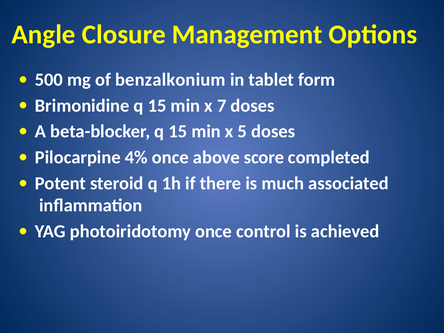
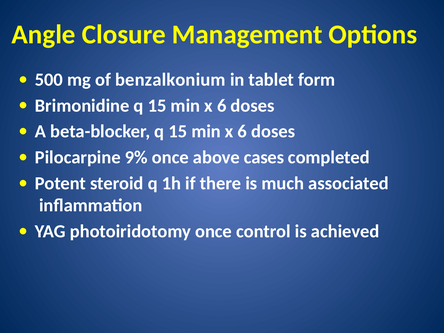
7: 7 -> 6 (222, 106)
5: 5 -> 6 (242, 132)
4%: 4% -> 9% (136, 157)
score: score -> cases (264, 157)
